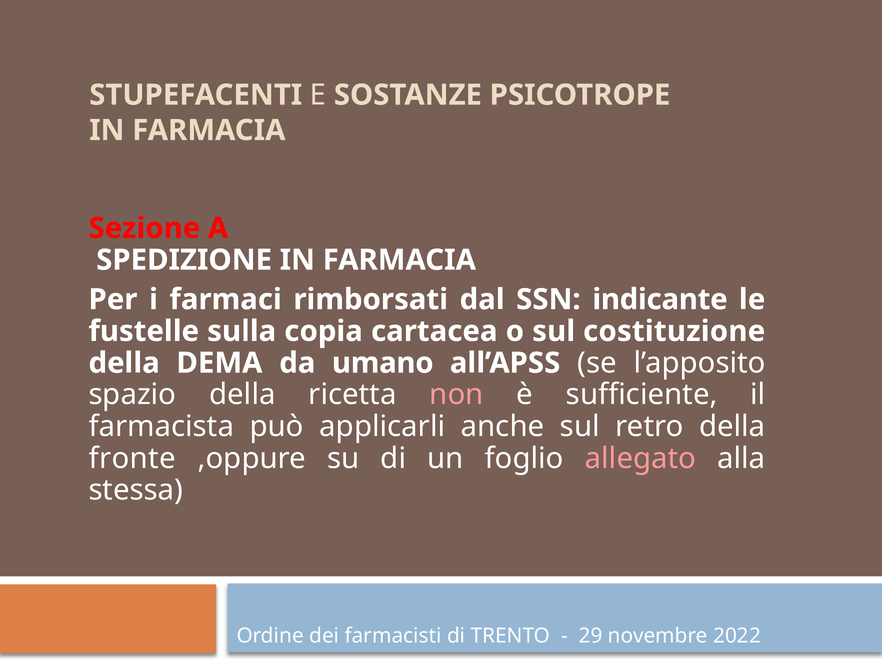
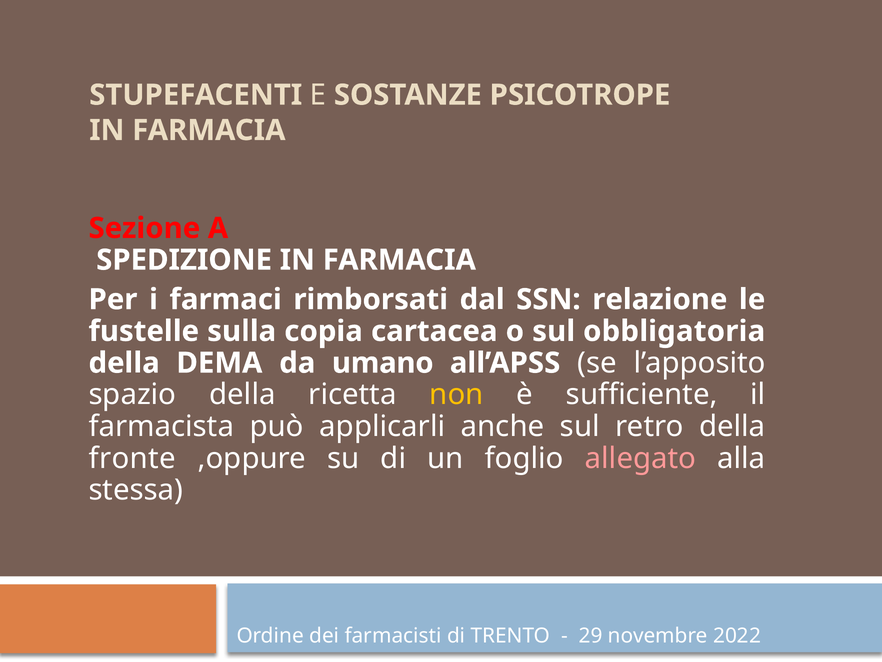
indicante: indicante -> relazione (660, 299)
costituzione: costituzione -> obbligatoria (674, 331)
non colour: pink -> yellow (457, 394)
